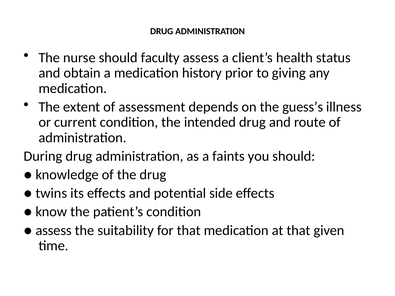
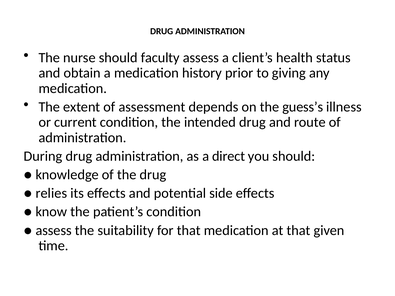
faints: faints -> direct (229, 156)
twins: twins -> relies (51, 193)
